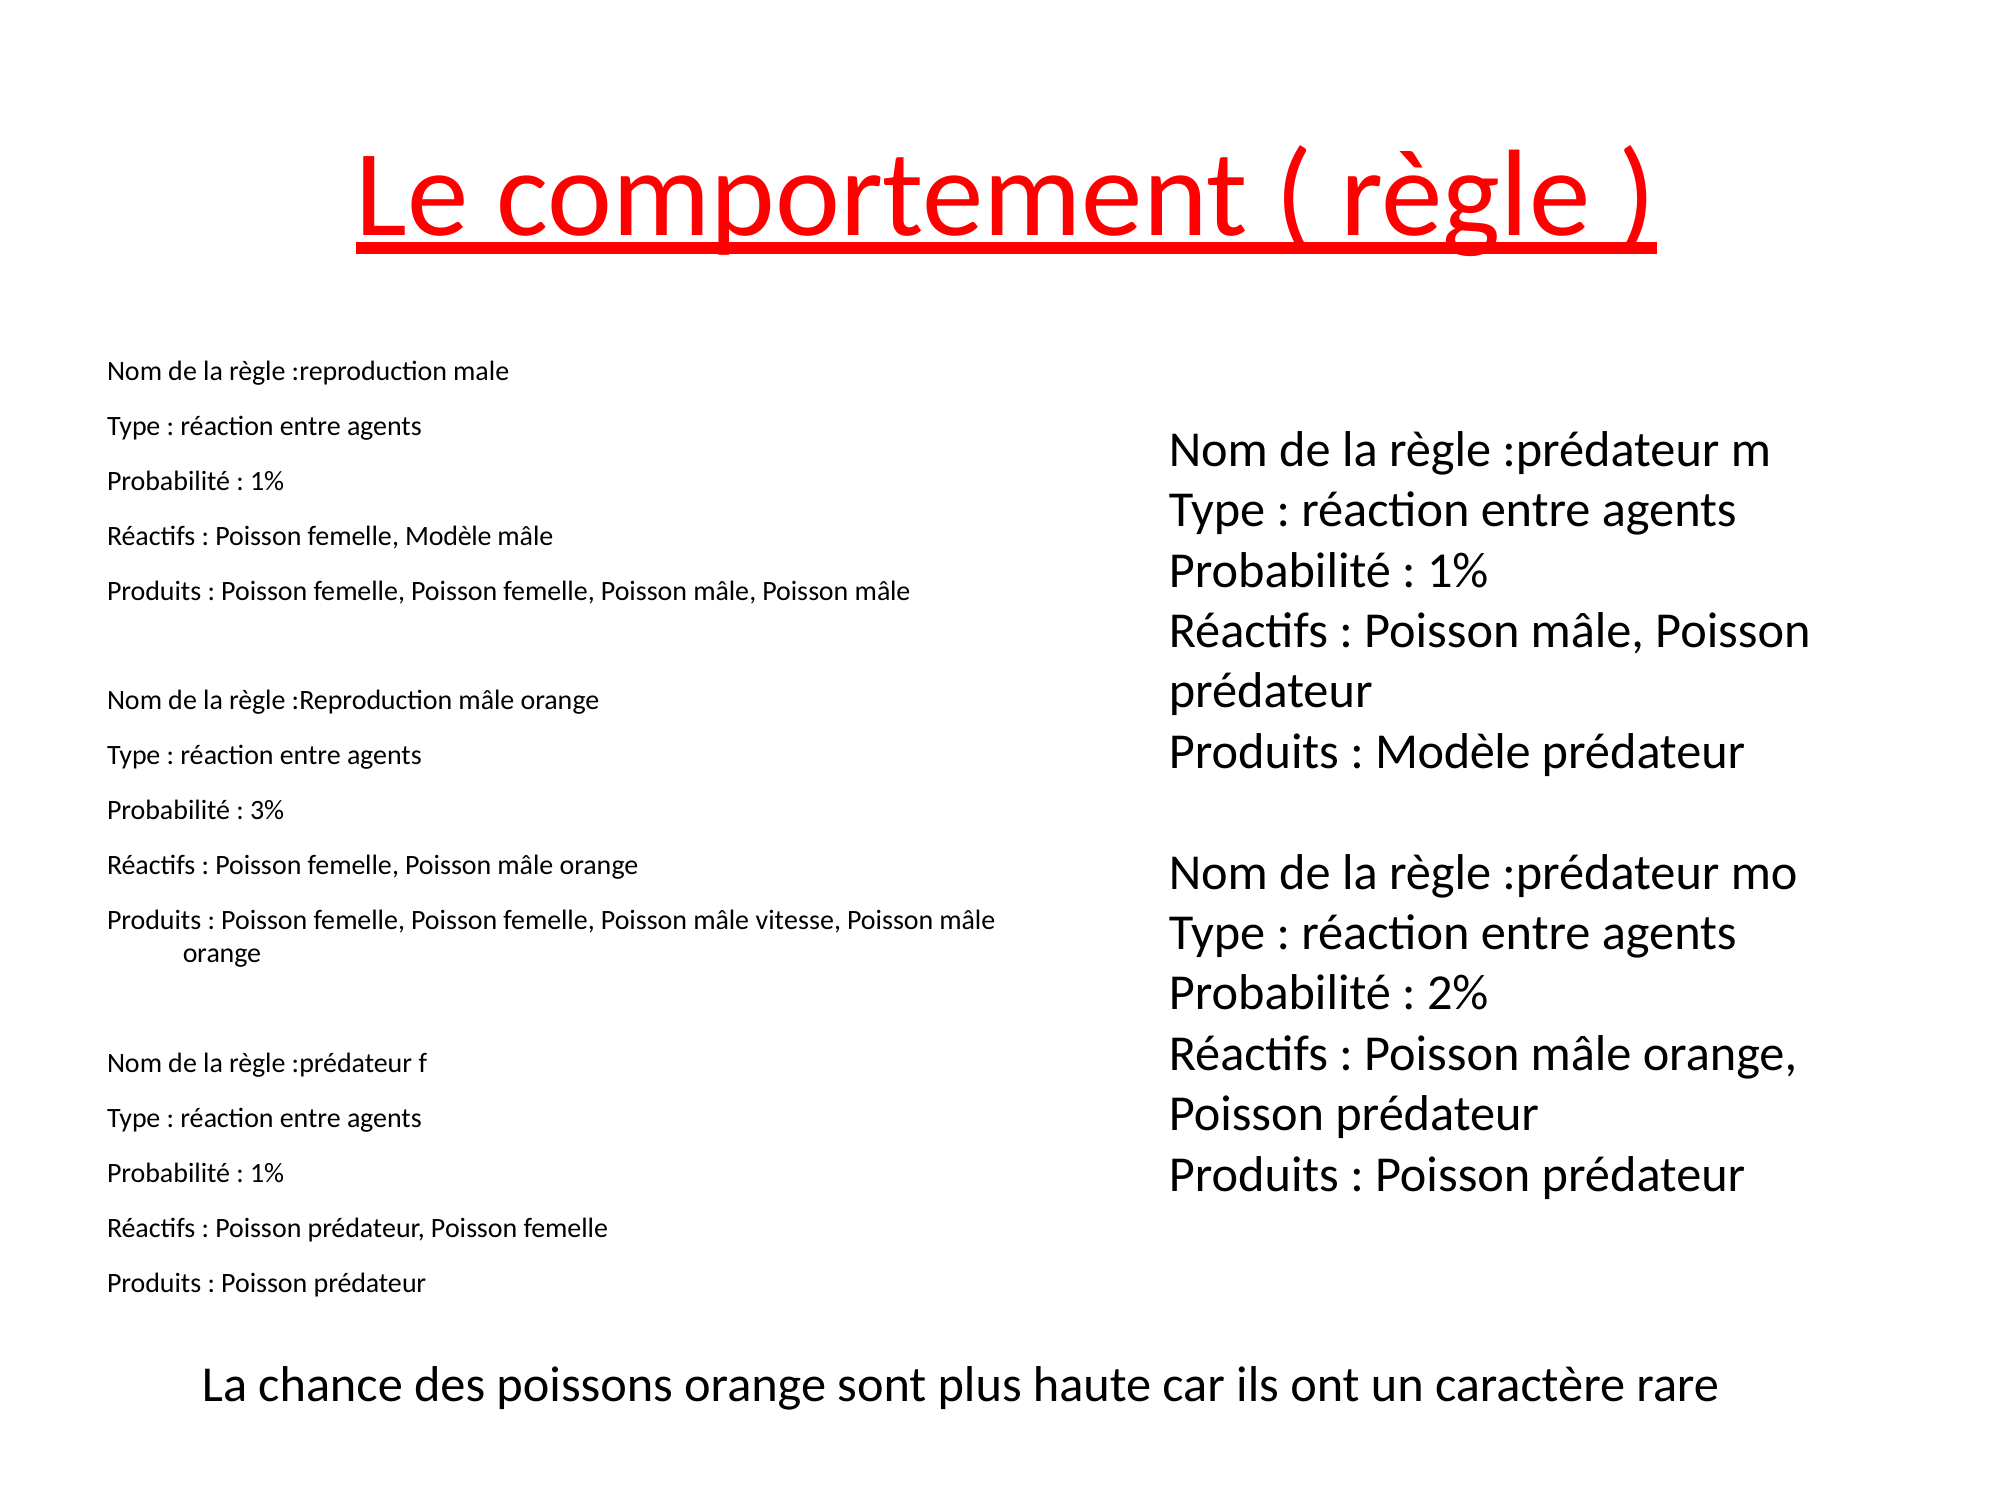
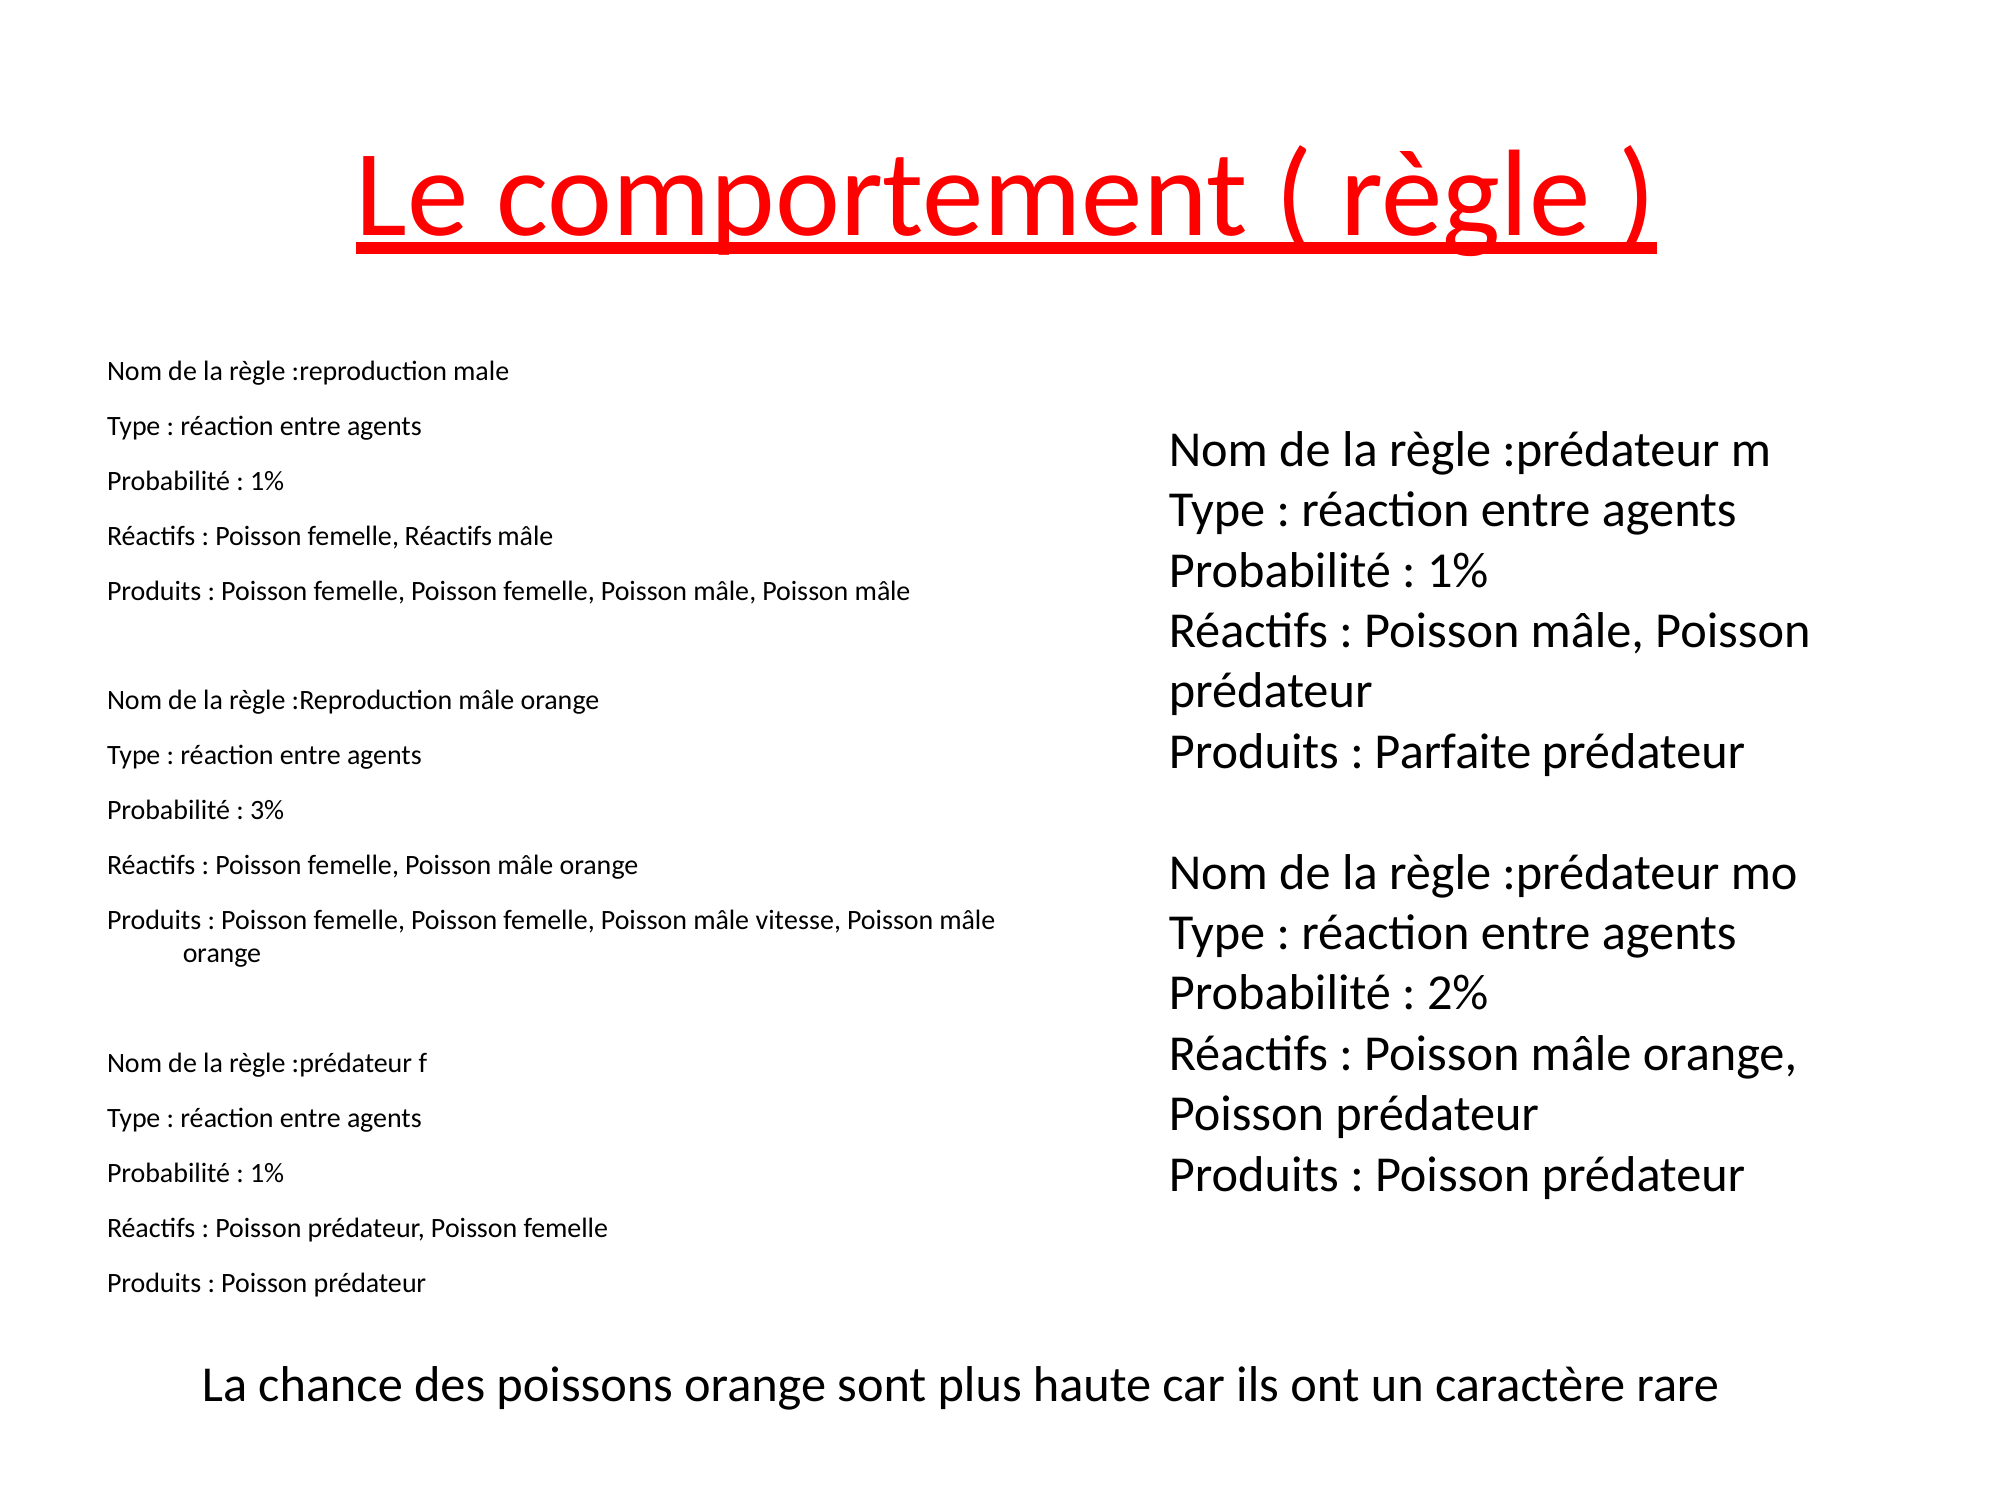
femelle Modèle: Modèle -> Réactifs (448, 536)
Modèle: Modèle -> Parfaite (1453, 752)
